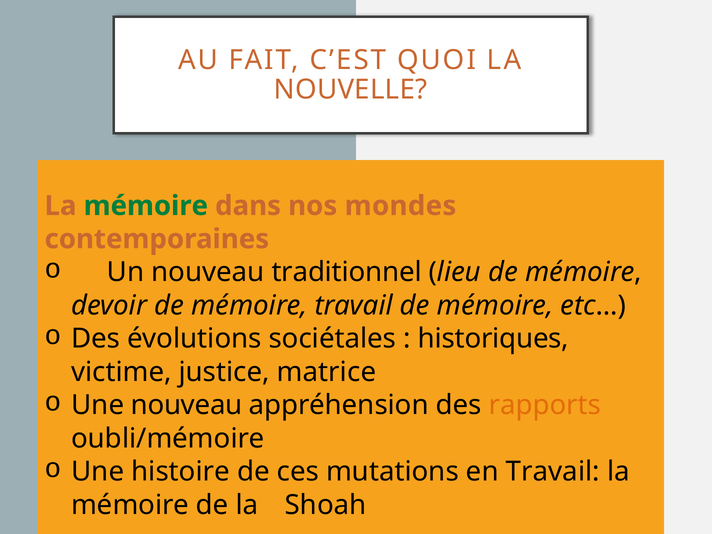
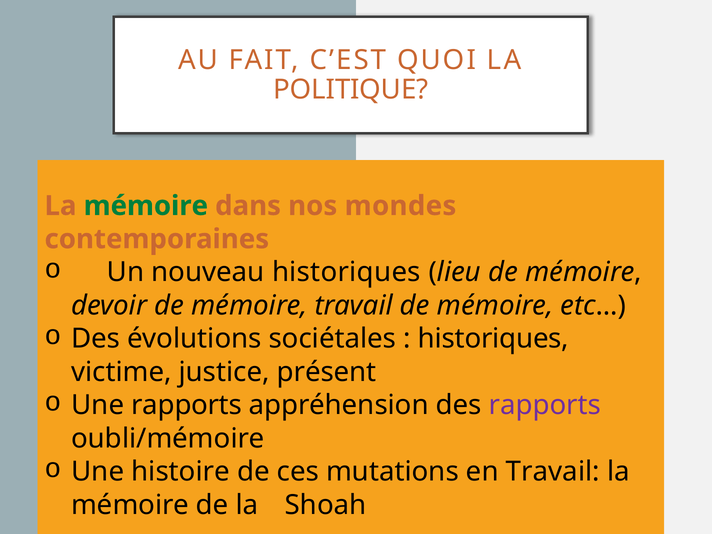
NOUVELLE: NOUVELLE -> POLITIQUE (351, 90)
nouveau traditionnel: traditionnel -> historiques (346, 272)
matrice: matrice -> présent (327, 372)
Une nouveau: nouveau -> rapports (187, 405)
rapports colour: orange -> purple (545, 405)
